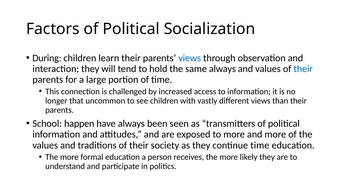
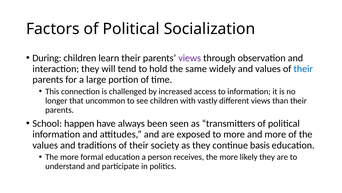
views colour: blue -> purple (190, 58)
same always: always -> widely (222, 69)
continue time: time -> basis (260, 145)
